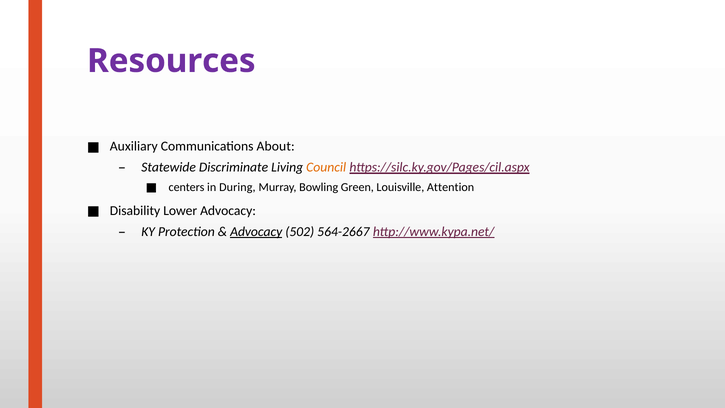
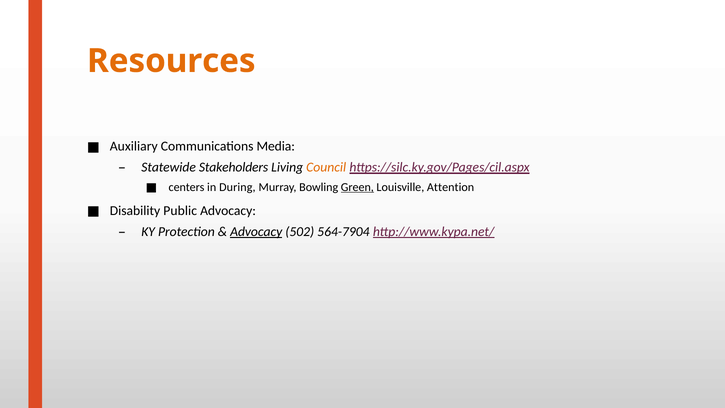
Resources colour: purple -> orange (171, 61)
About: About -> Media (276, 146)
Discriminate: Discriminate -> Stakeholders (234, 167)
Green underline: none -> present (357, 187)
Lower: Lower -> Public (180, 211)
564-2667: 564-2667 -> 564-7904 (343, 231)
